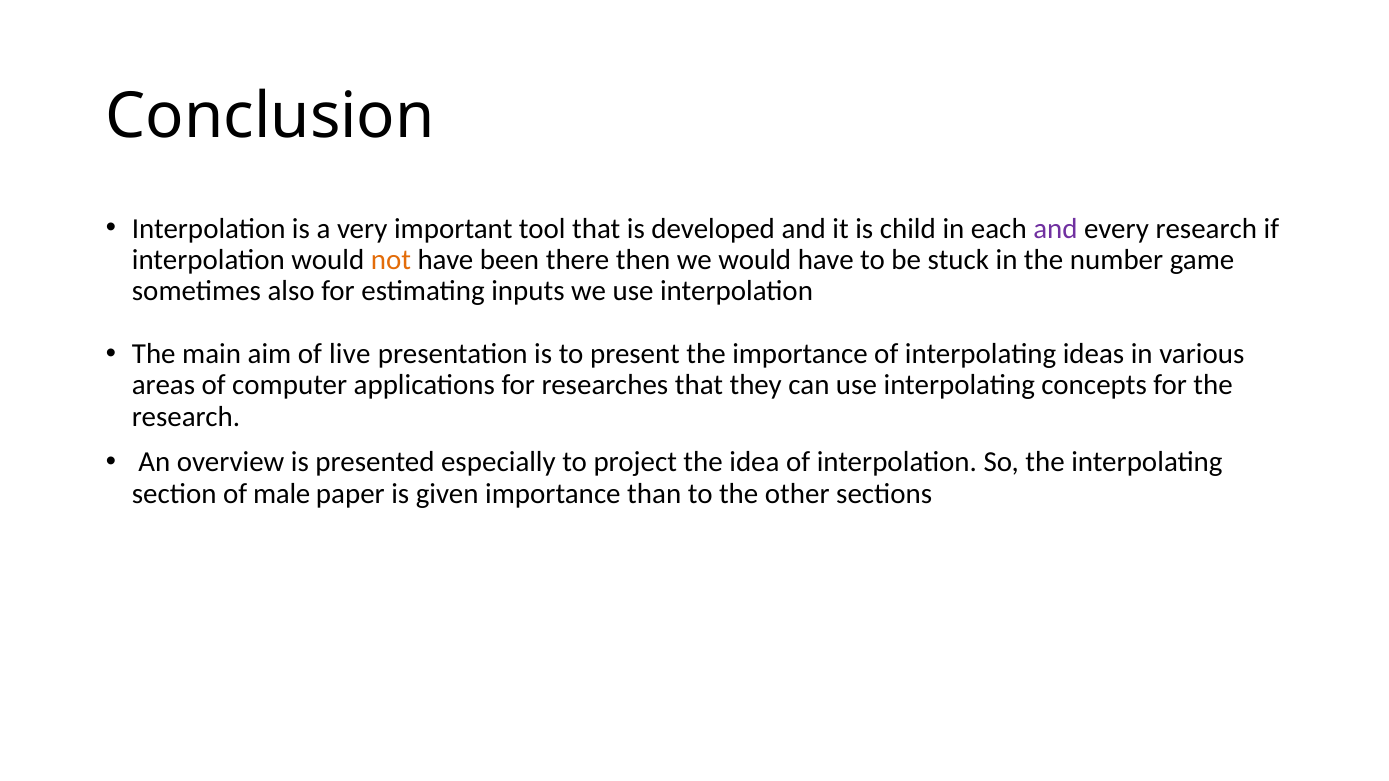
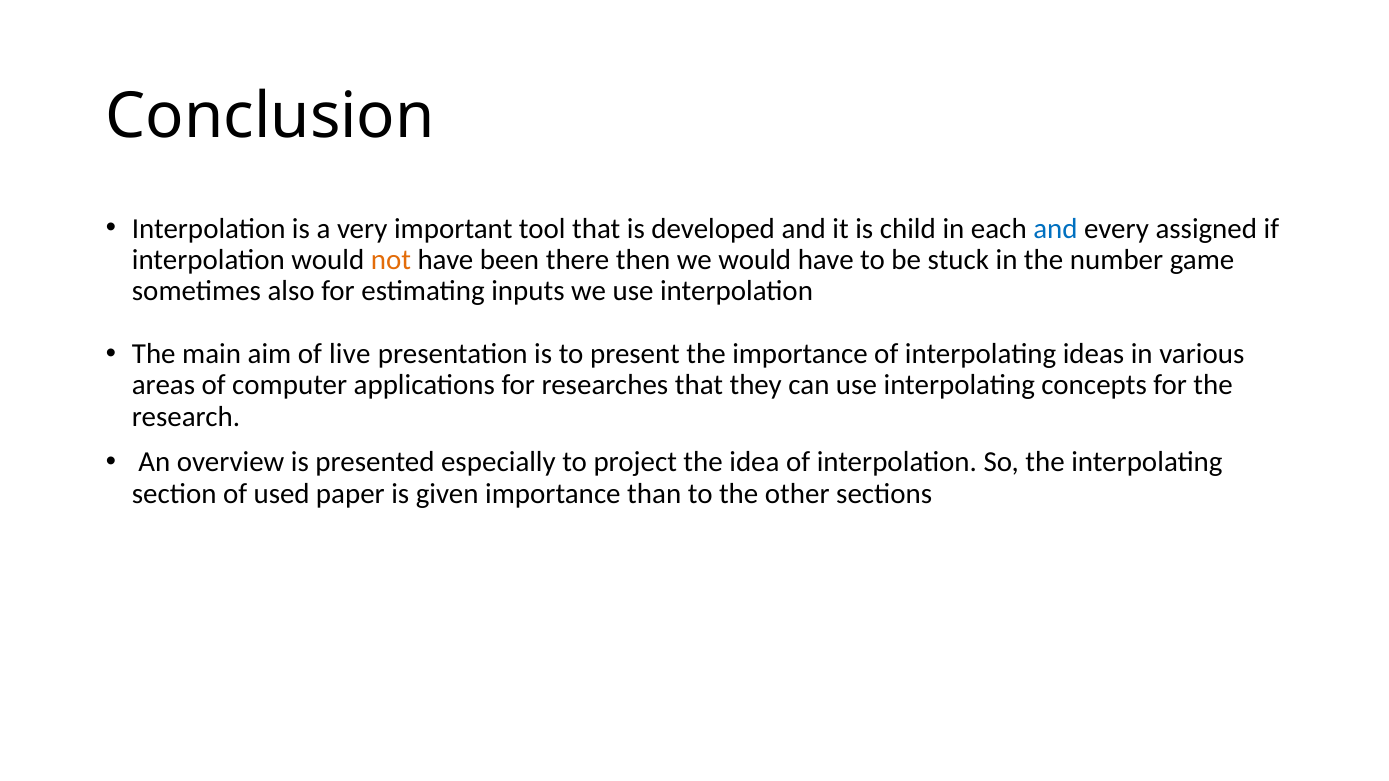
and colour: purple -> blue (1055, 229)
every research: research -> assigned (1206, 229)
male: male -> used (282, 494)
